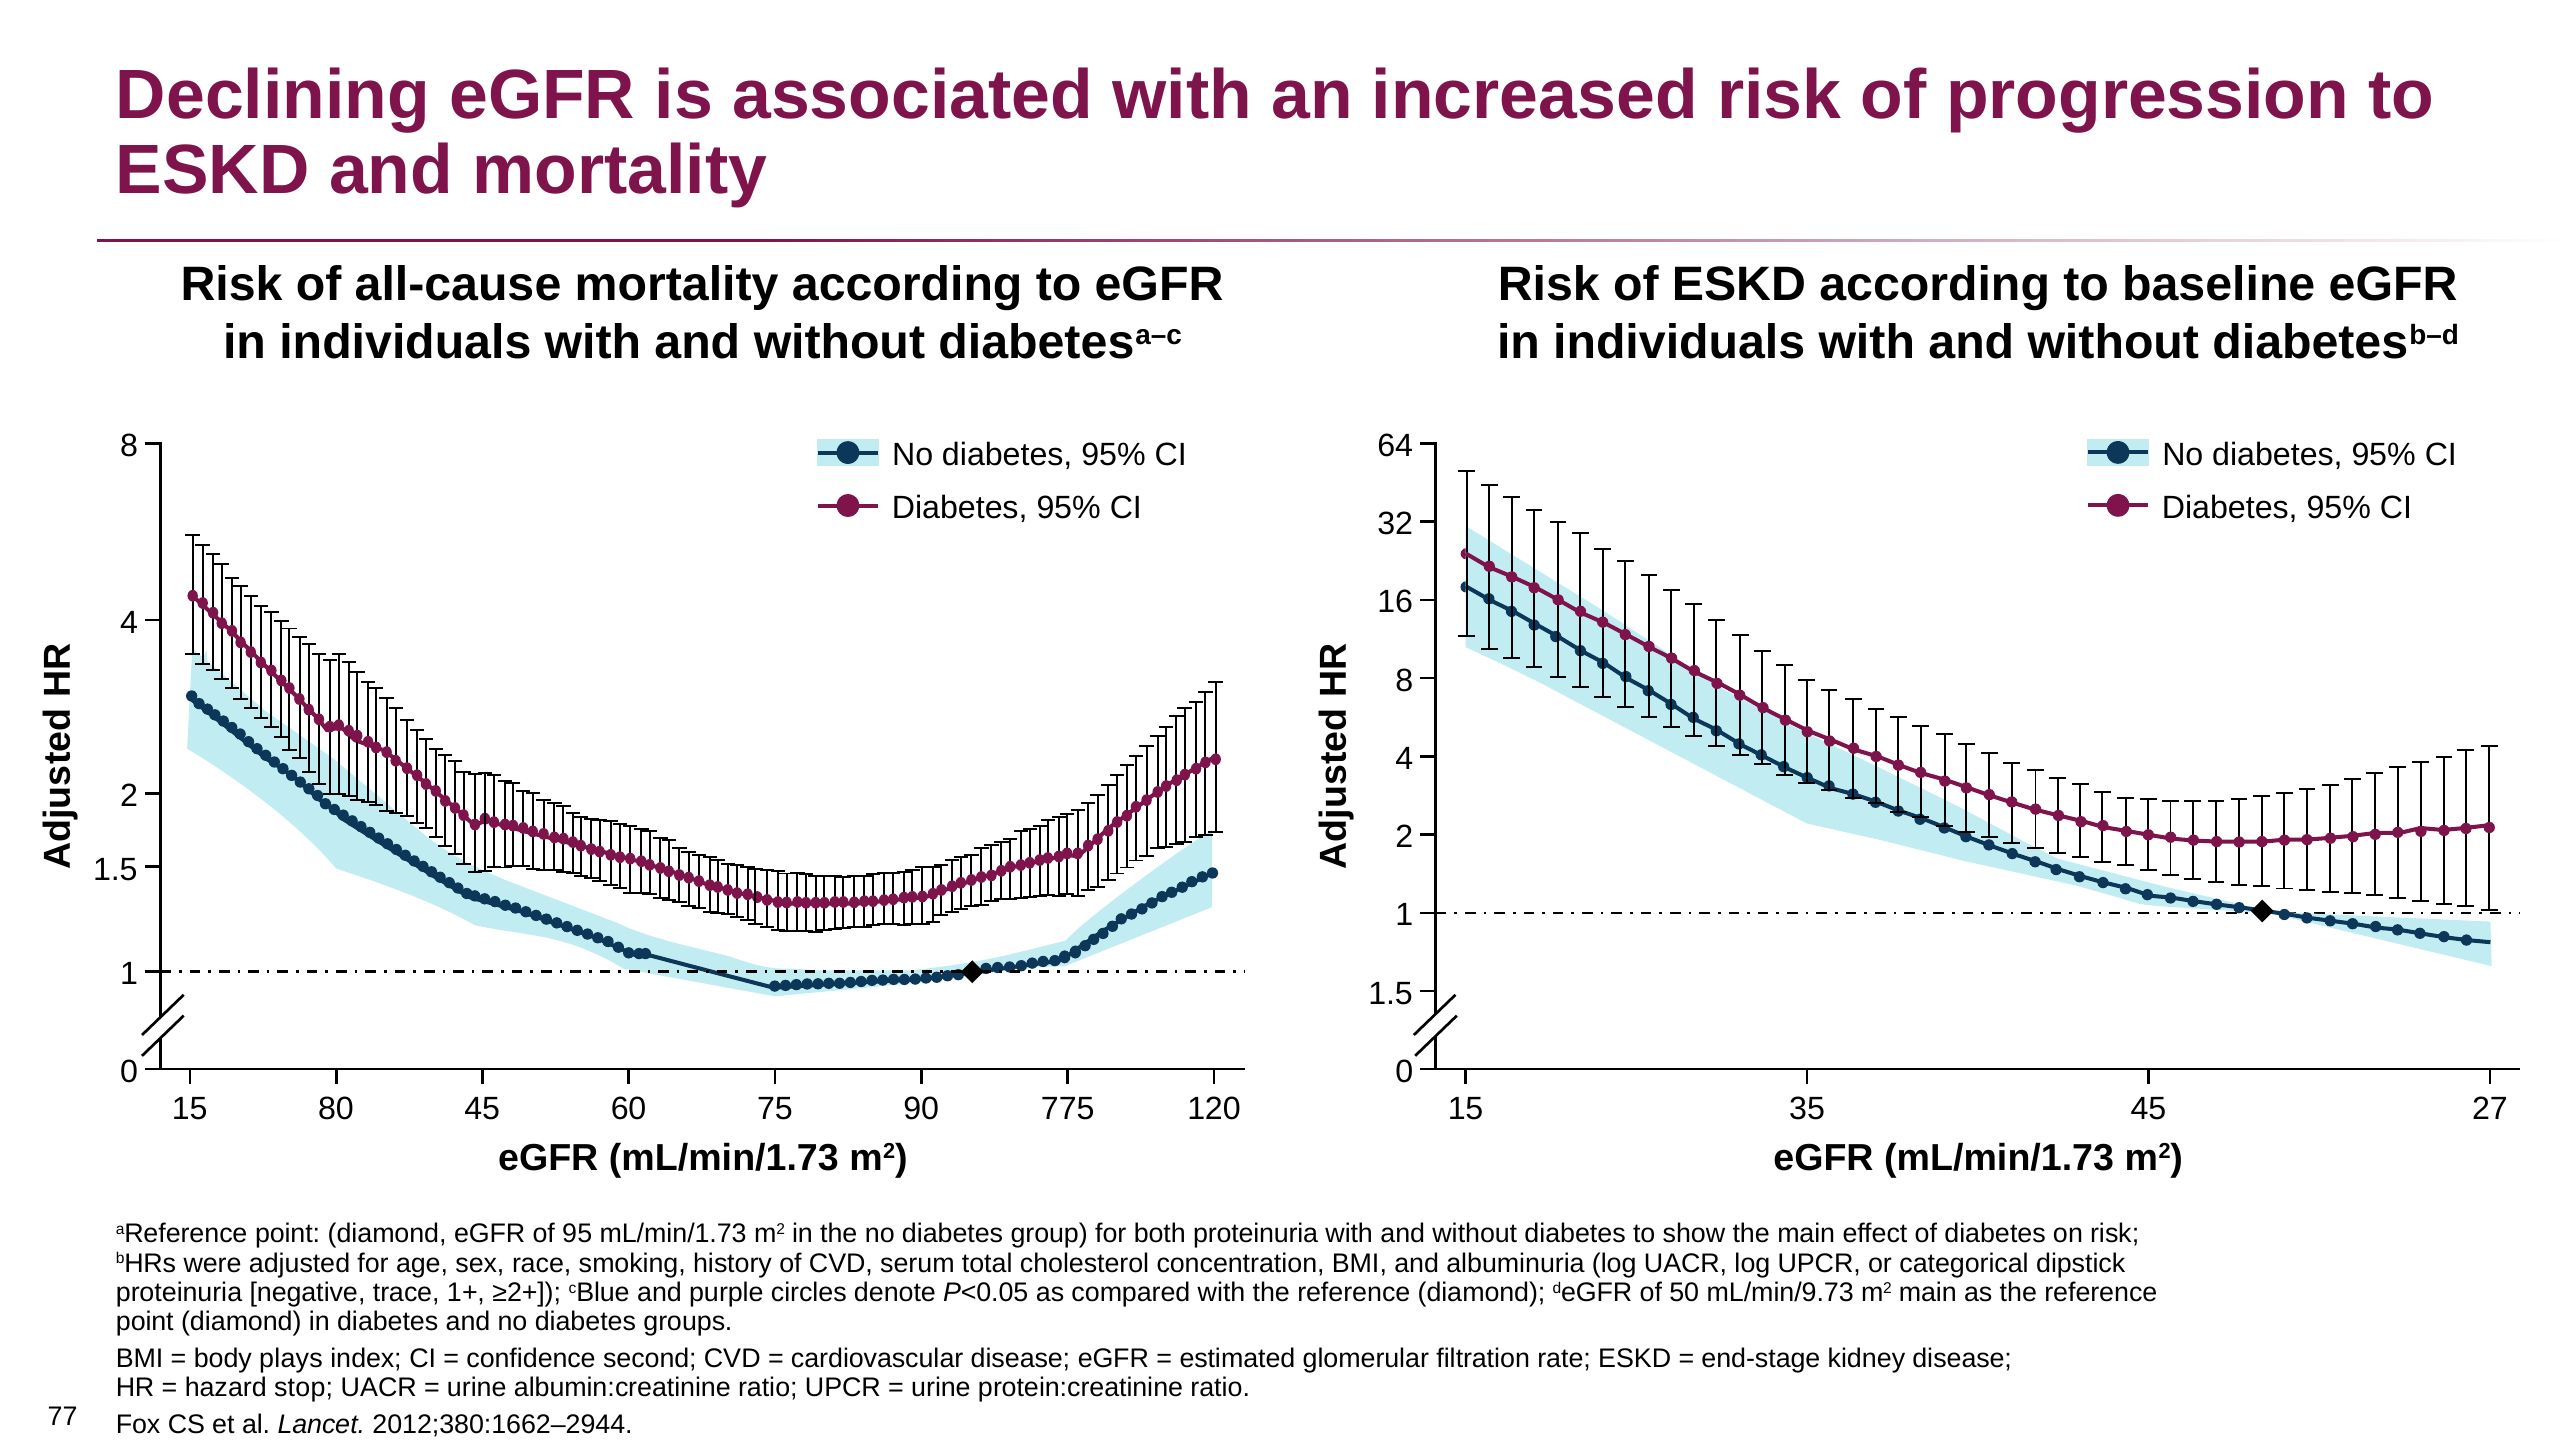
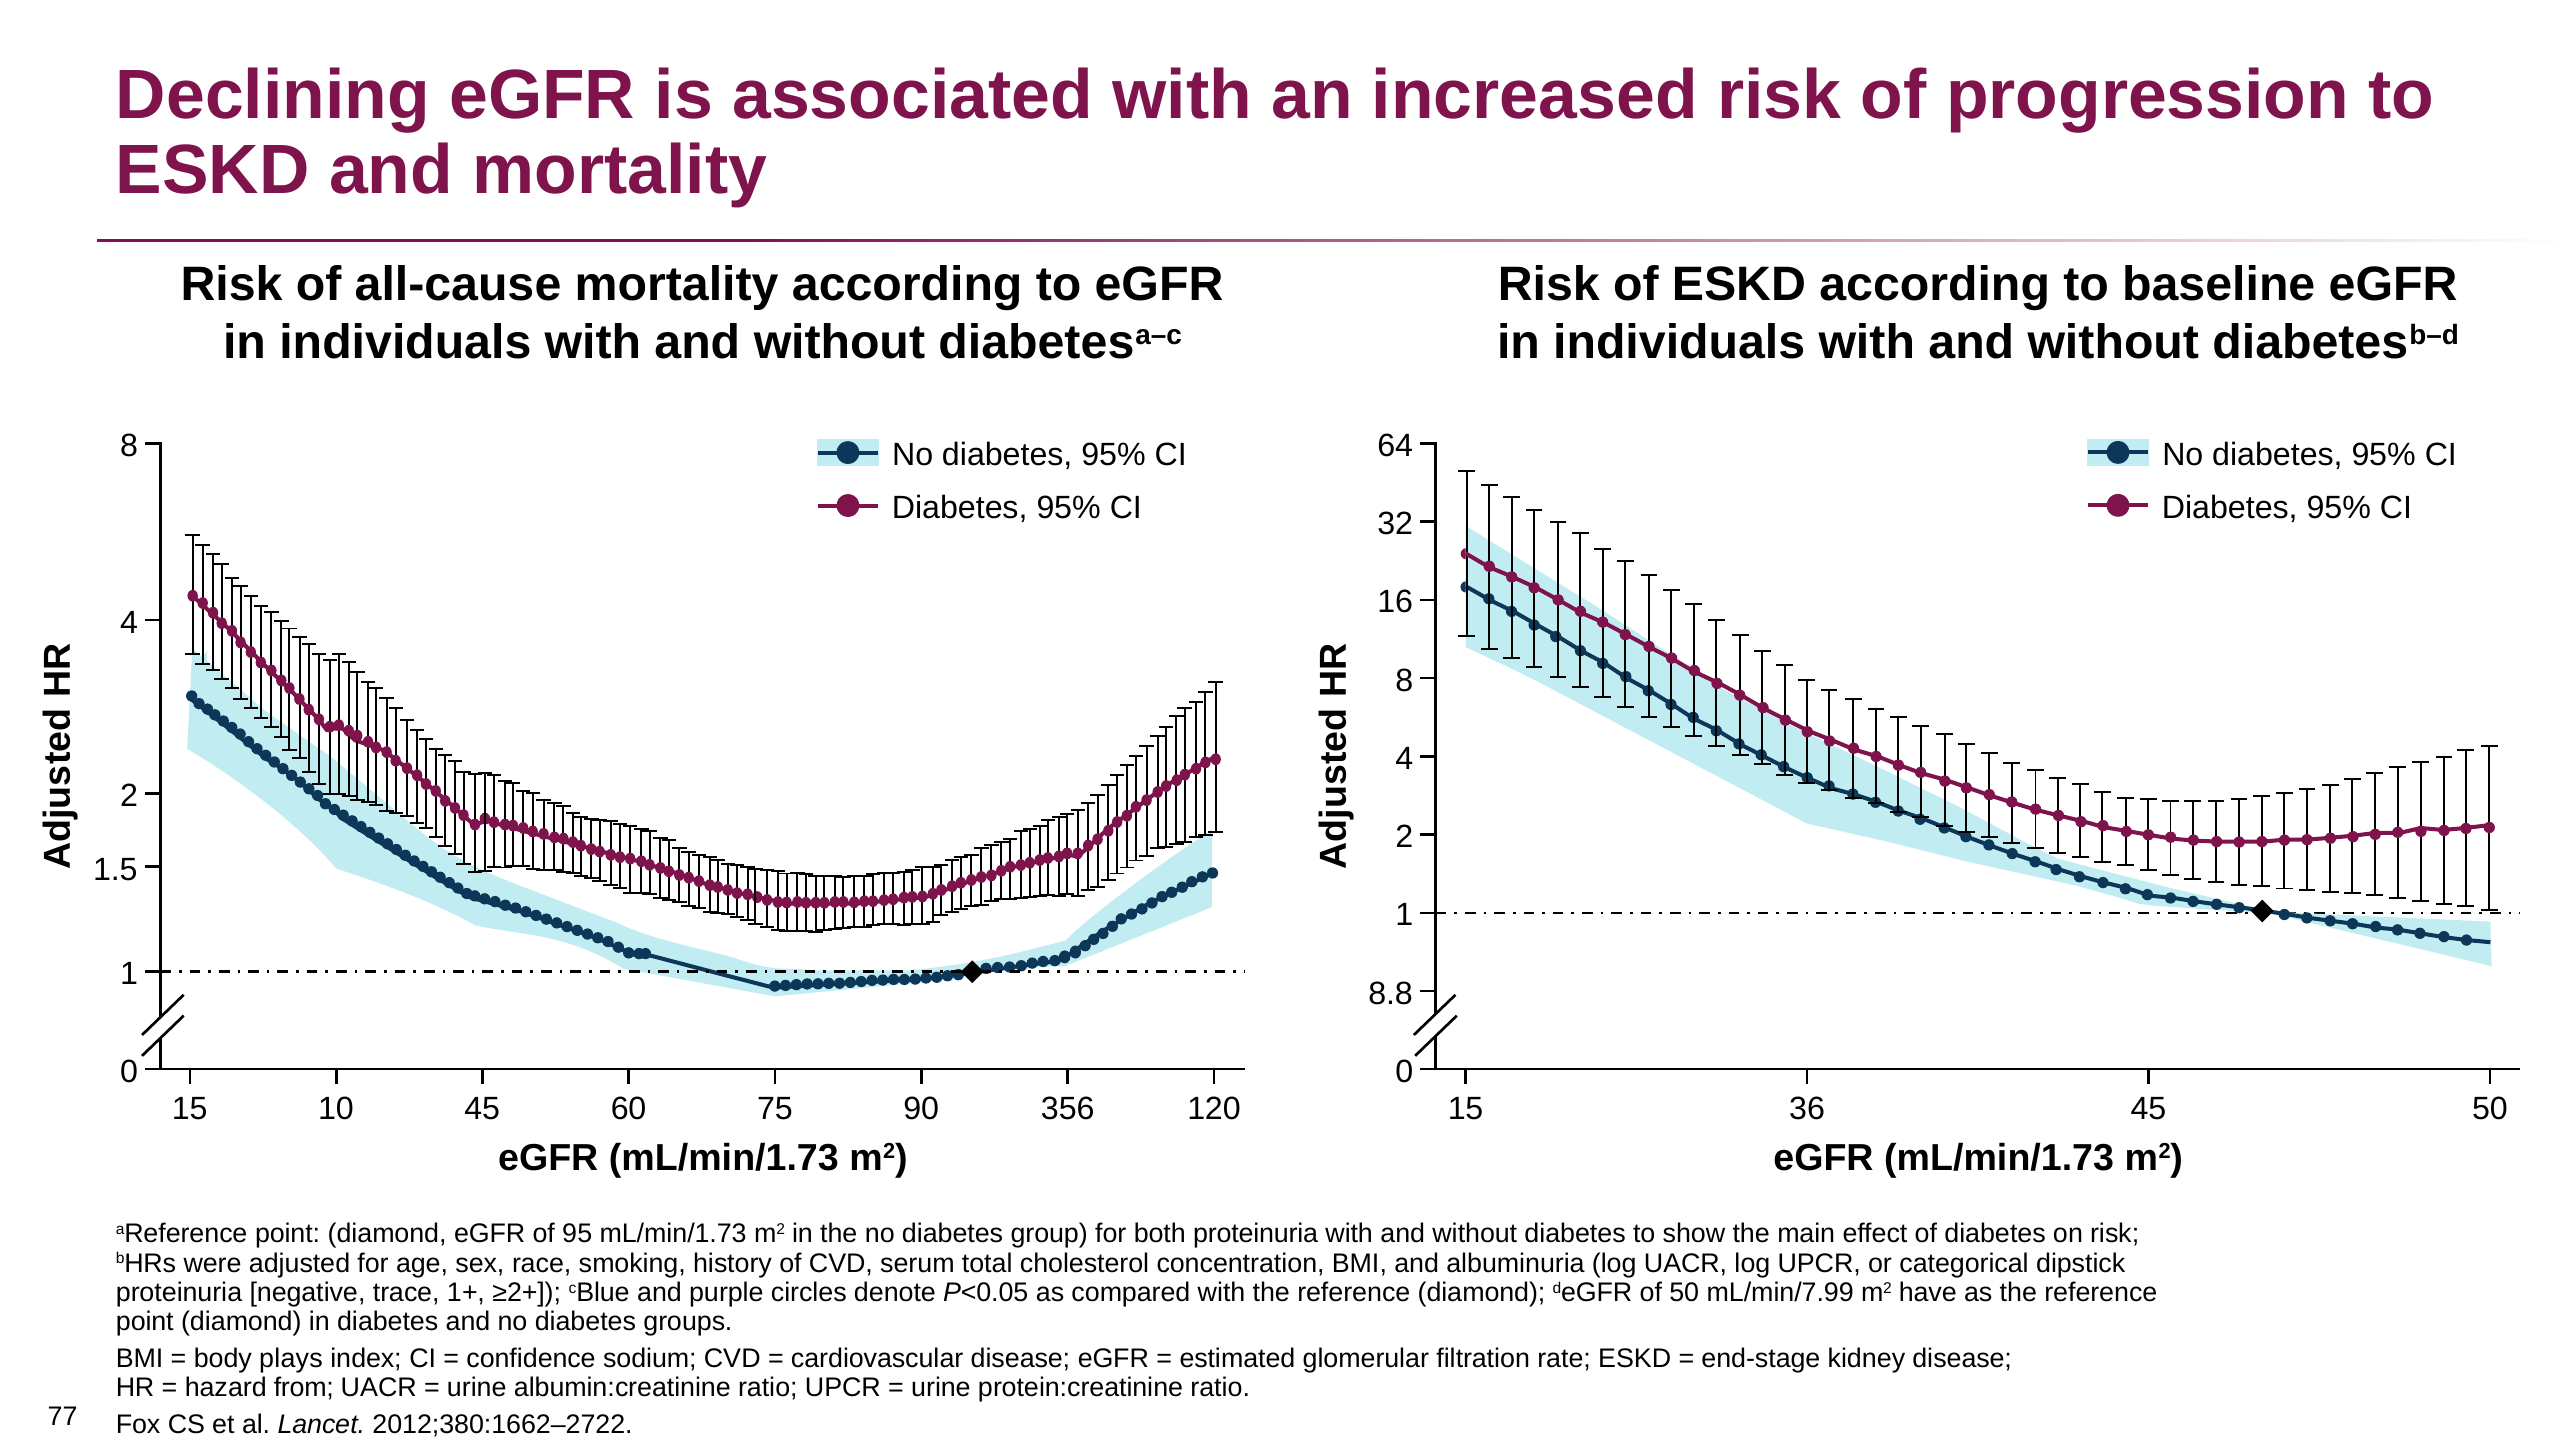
1.5: 1.5 -> 8.8 (1391, 993)
80: 80 -> 10 (336, 1109)
775: 775 -> 356 (1068, 1109)
35: 35 -> 36 (1807, 1109)
45 27: 27 -> 50 (2490, 1109)
mL/min/9.73: mL/min/9.73 -> mL/min/7.99 (1780, 1292)
m2 main: main -> have (1928, 1292)
second: second -> sodium (650, 1358)
stop: stop -> from (304, 1387)
2012;380:1662–2944: 2012;380:1662–2944 -> 2012;380:1662–2722 (503, 1425)
